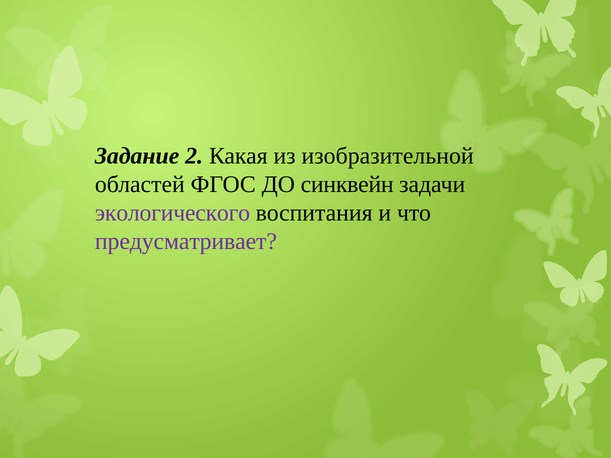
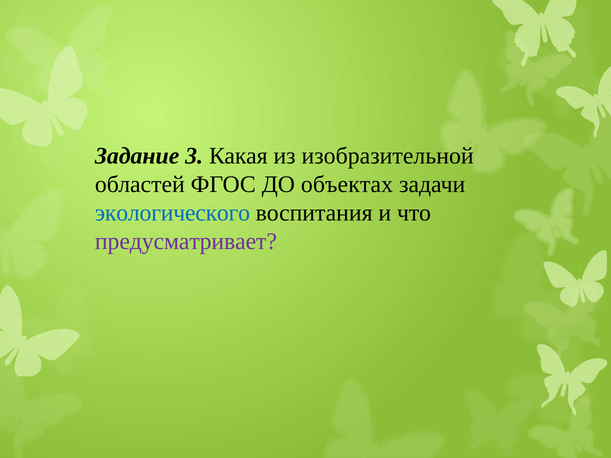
2: 2 -> 3 (194, 156)
синквейн: синквейн -> объектах (347, 184)
экологического colour: purple -> blue (173, 213)
